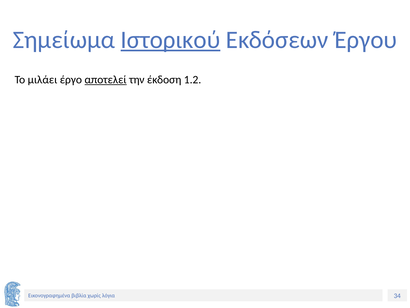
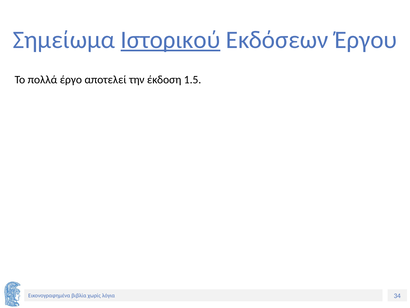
μιλάει: μιλάει -> πολλά (42, 79)
αποτελεί underline: present -> none (106, 79)
1.2: 1.2 -> 1.5 (193, 79)
